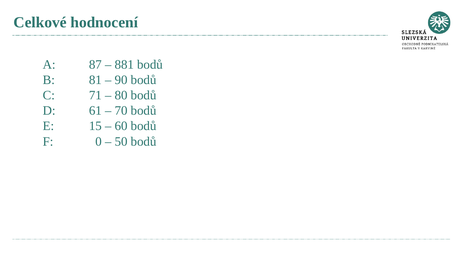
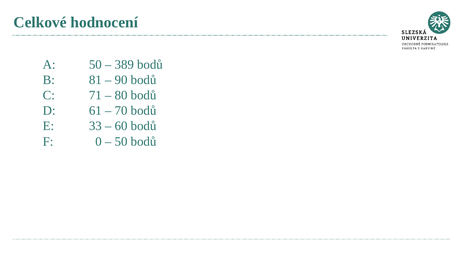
A 87: 87 -> 50 (95, 64)
881: 881 -> 389 (124, 64)
15: 15 -> 33 (95, 126)
